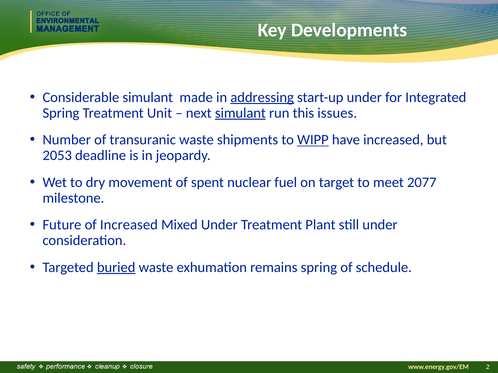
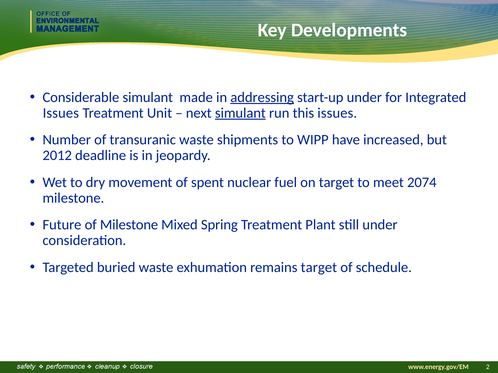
Spring: Spring -> Issues (61, 113)
WIPP underline: present -> none (313, 140)
2053: 2053 -> 2012 (57, 156)
2077: 2077 -> 2074 (422, 183)
of Increased: Increased -> Milestone (129, 225)
Mixed Under: Under -> Spring (219, 225)
buried underline: present -> none (116, 268)
remains spring: spring -> target (319, 268)
